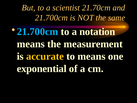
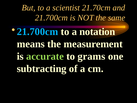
accurate colour: yellow -> light green (45, 56)
to means: means -> grams (91, 56)
exponential: exponential -> subtracting (42, 69)
